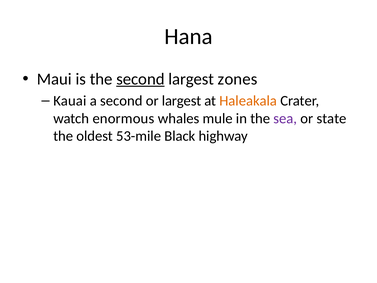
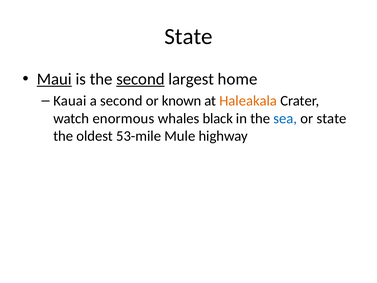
Hana: Hana -> State (189, 36)
Maui underline: none -> present (54, 79)
zones: zones -> home (238, 79)
or largest: largest -> known (182, 101)
mule: mule -> black (218, 118)
sea colour: purple -> blue (285, 118)
Black: Black -> Mule (180, 136)
